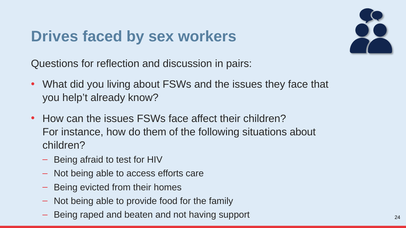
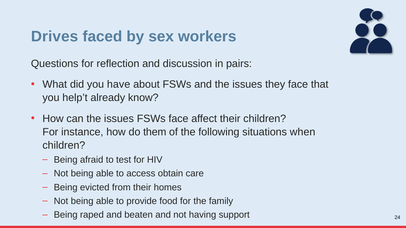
living: living -> have (119, 85)
situations about: about -> when (303, 132)
efforts: efforts -> obtain (171, 174)
